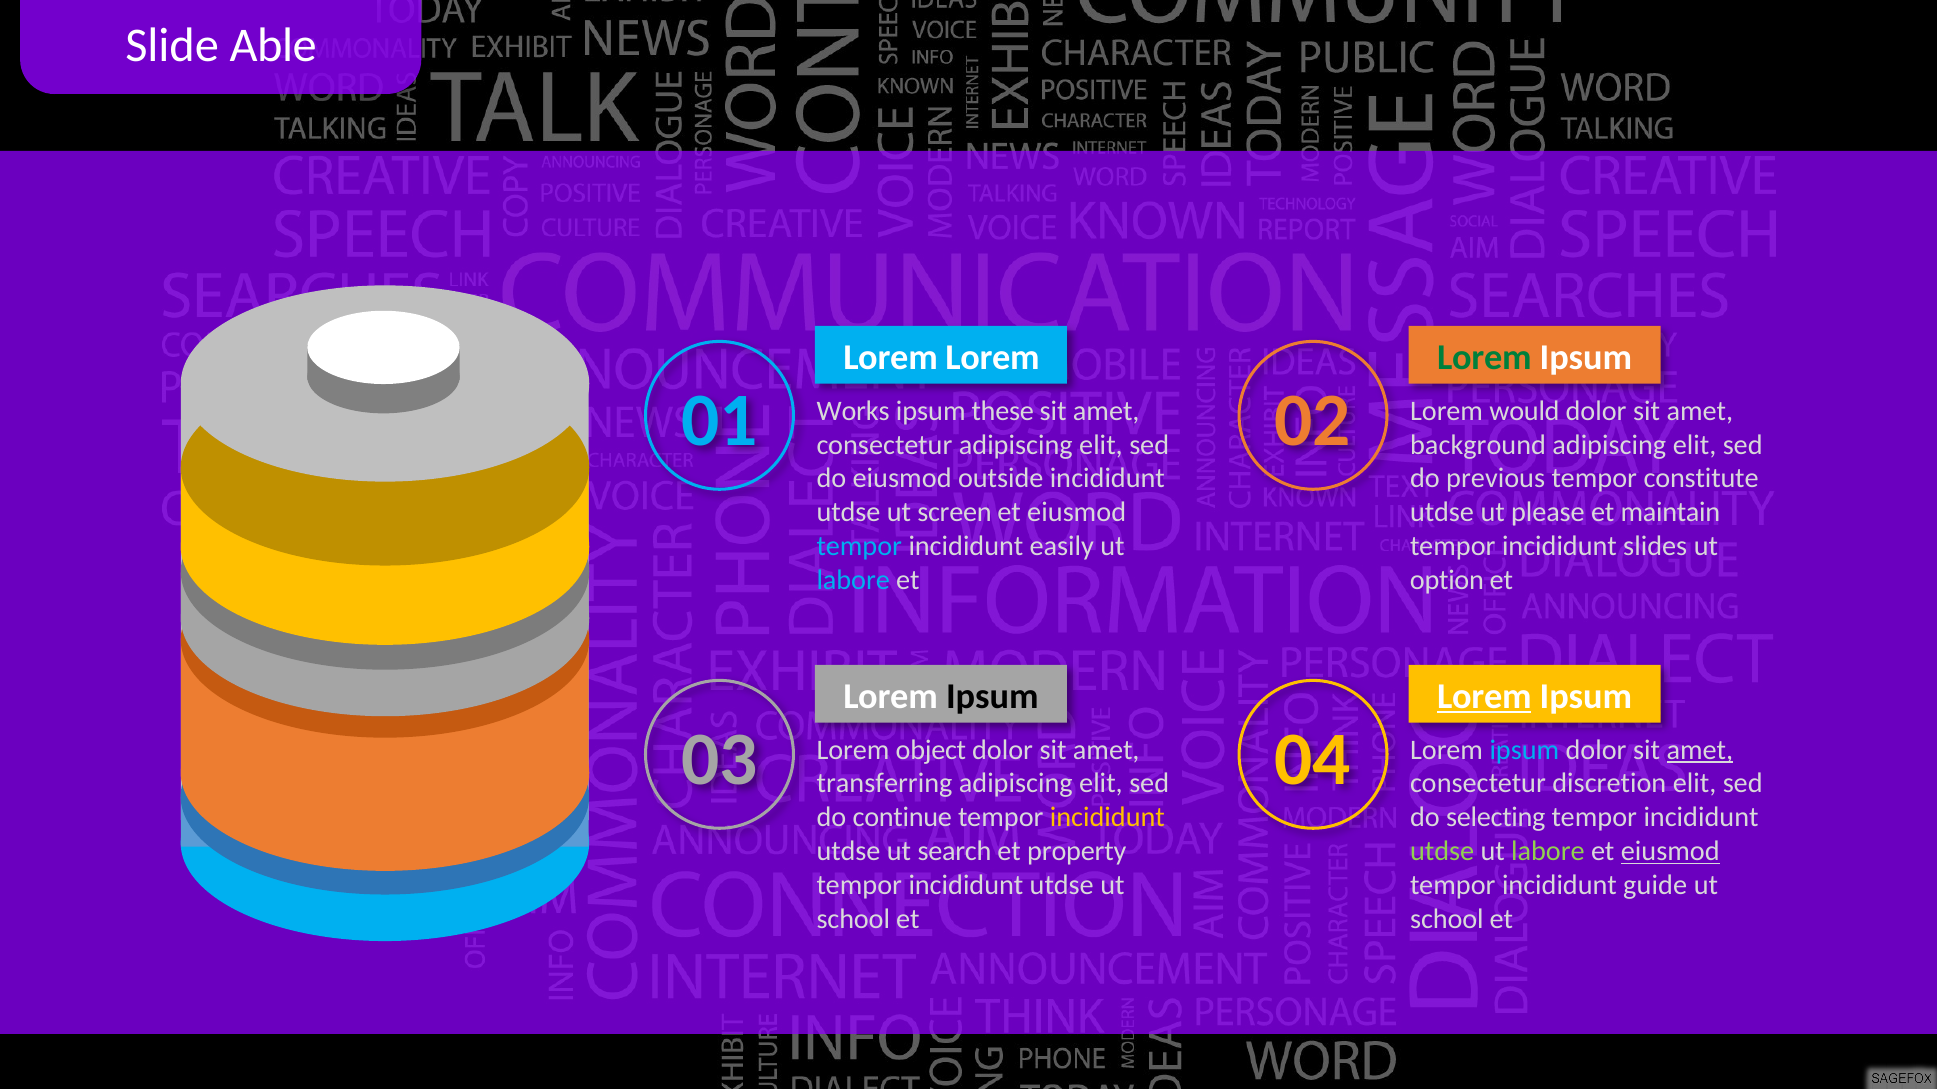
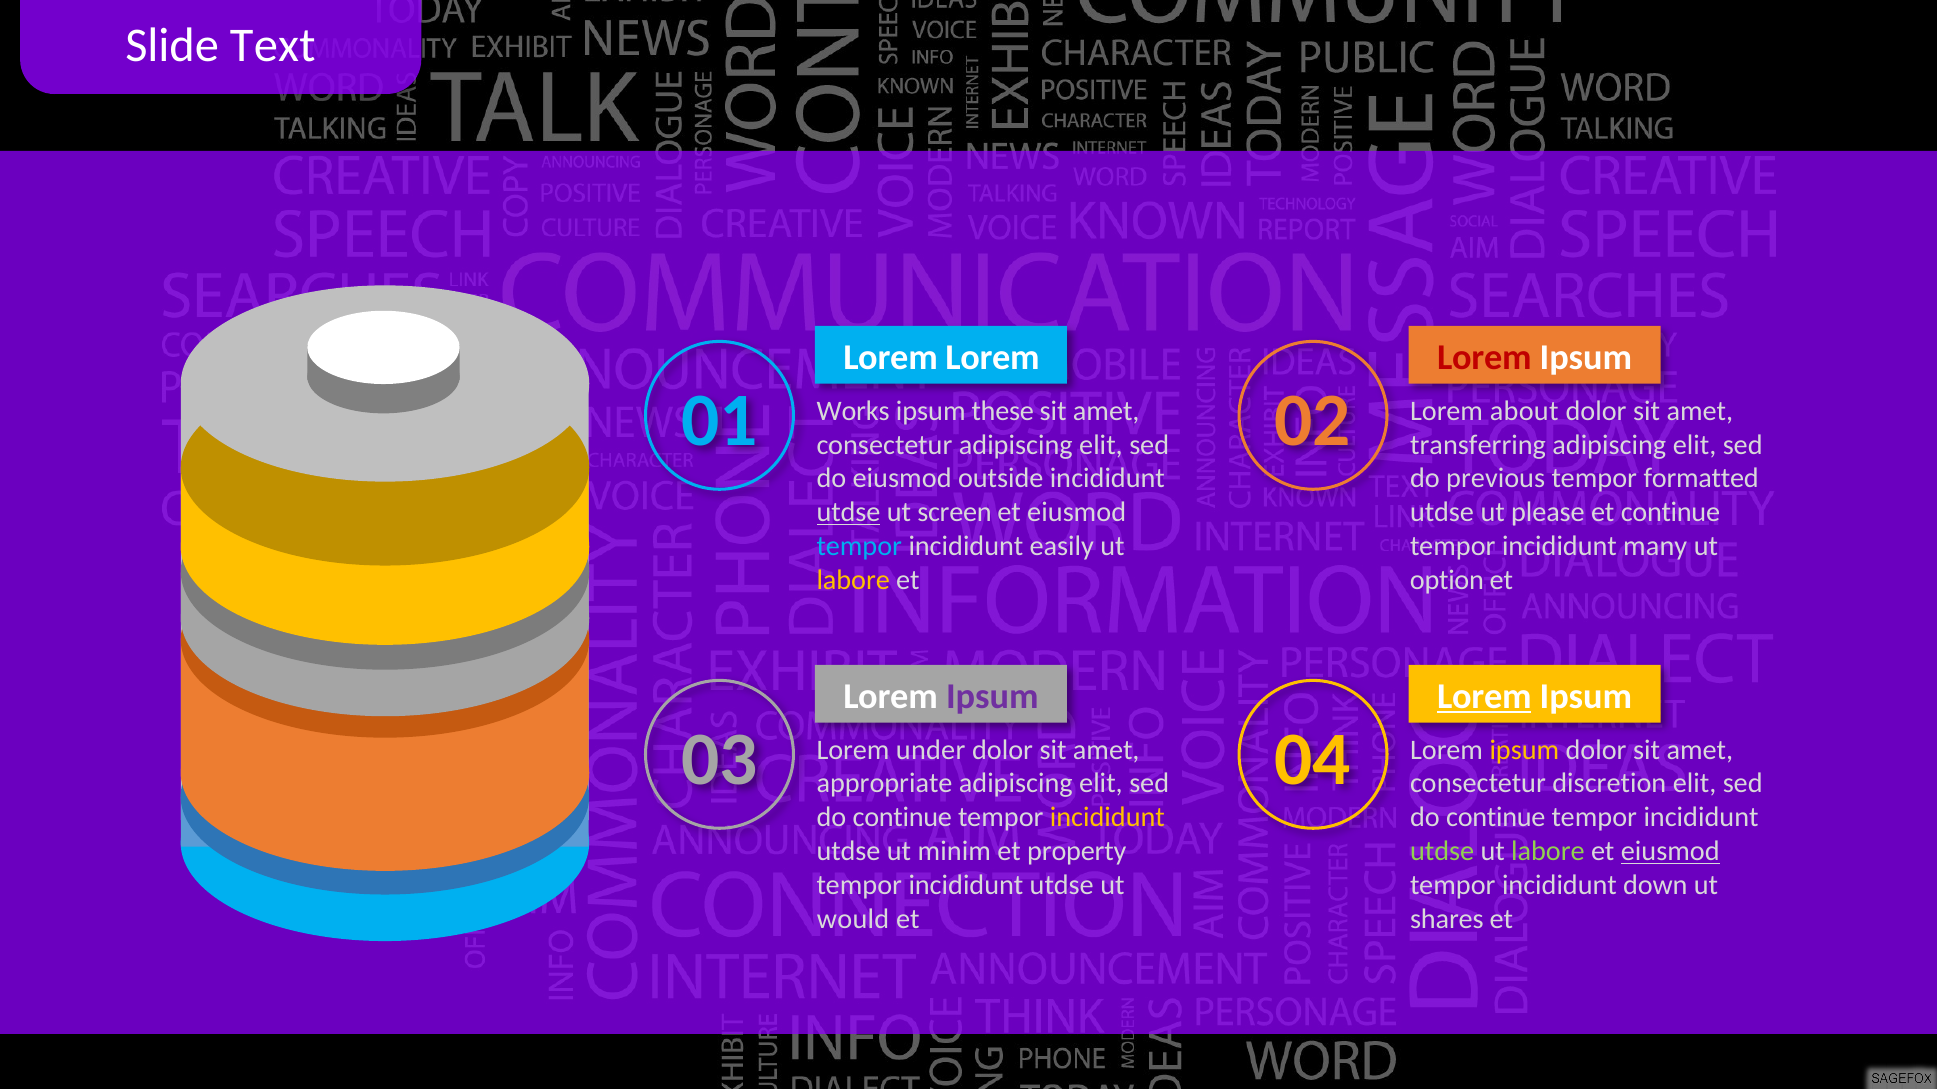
Able: Able -> Text (273, 46)
Lorem colour: green -> red (1484, 358)
would: would -> about (1524, 411)
background: background -> transferring (1478, 445)
constitute: constitute -> formatted (1701, 479)
utdse underline: none -> present (849, 513)
et maintain: maintain -> continue (1670, 513)
slides: slides -> many (1655, 547)
labore colour: light blue -> yellow (853, 581)
Ipsum colour: black -> purple (992, 697)
object: object -> under (931, 750)
ipsum colour: light blue -> yellow (1524, 750)
amet underline: present -> none (1700, 750)
transferring: transferring -> appropriate (885, 784)
selecting: selecting -> continue (1496, 818)
search: search -> minim (954, 852)
guide: guide -> down (1655, 886)
school: school -> would (853, 920)
school: school -> shares (1447, 920)
